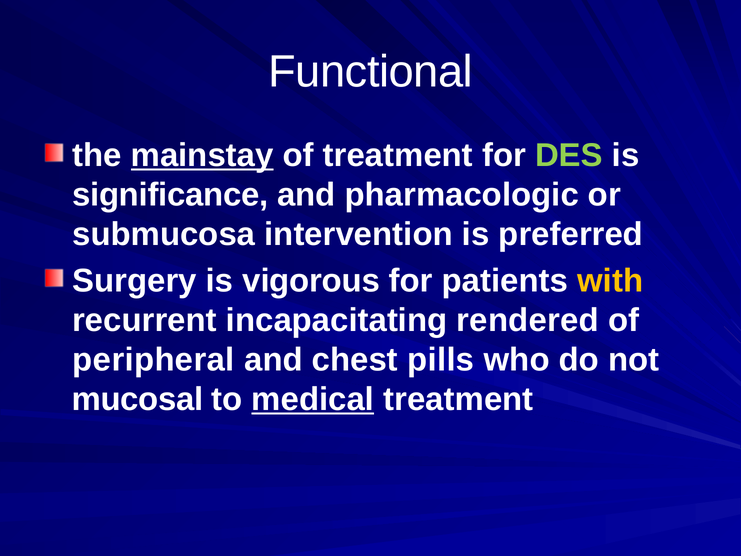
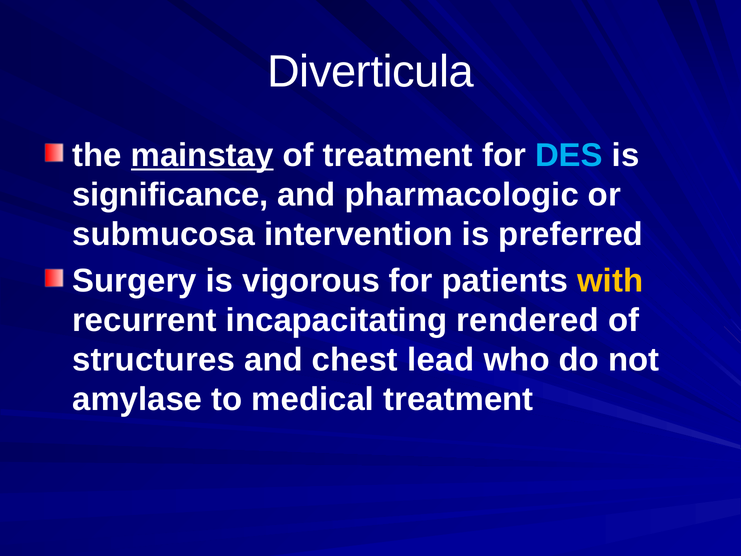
Functional: Functional -> Diverticula (371, 72)
DES colour: light green -> light blue (569, 155)
peripheral: peripheral -> structures (154, 360)
pills: pills -> lead (441, 360)
mucosal: mucosal -> amylase (137, 399)
medical underline: present -> none (313, 399)
